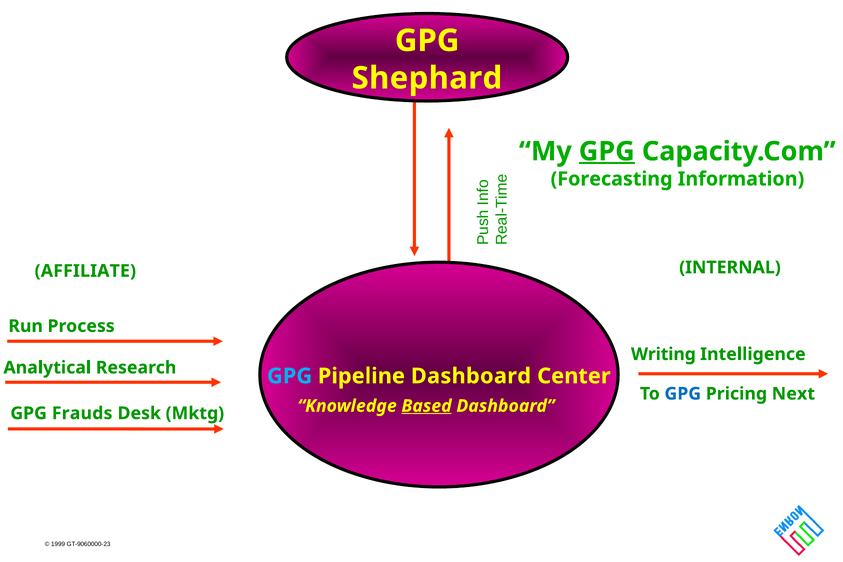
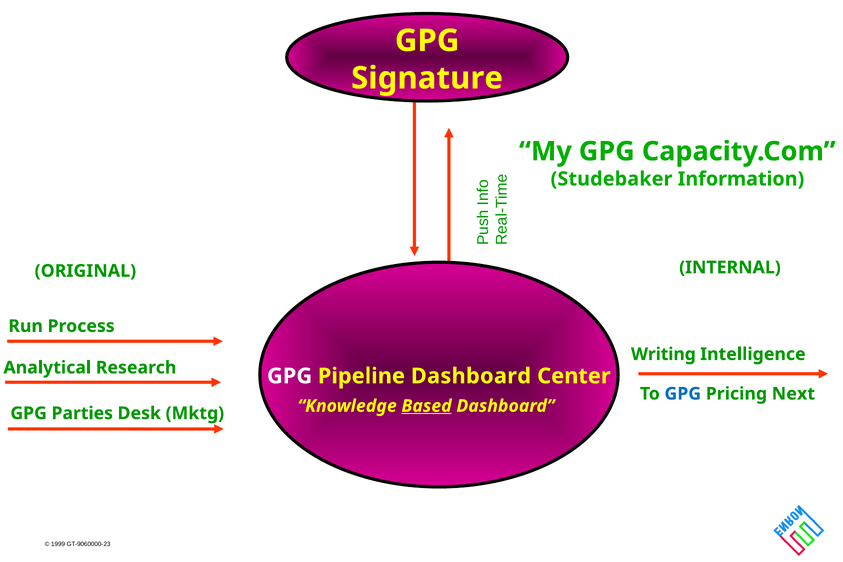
Shephard: Shephard -> Signature (427, 78)
GPG underline: present -> none (607, 151)
Forecasting: Forecasting -> Studebaker (612, 179)
AFFILIATE: AFFILIATE -> ORIGINAL (85, 271)
GPG colour: light blue -> white (290, 376)
Frauds: Frauds -> Parties (82, 413)
